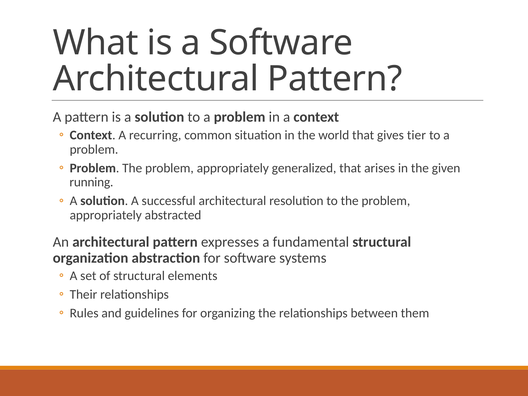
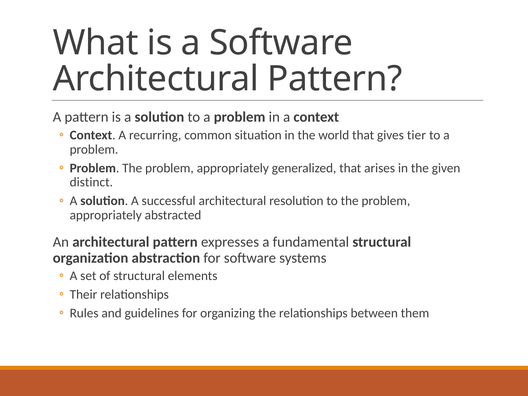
running: running -> distinct (91, 182)
